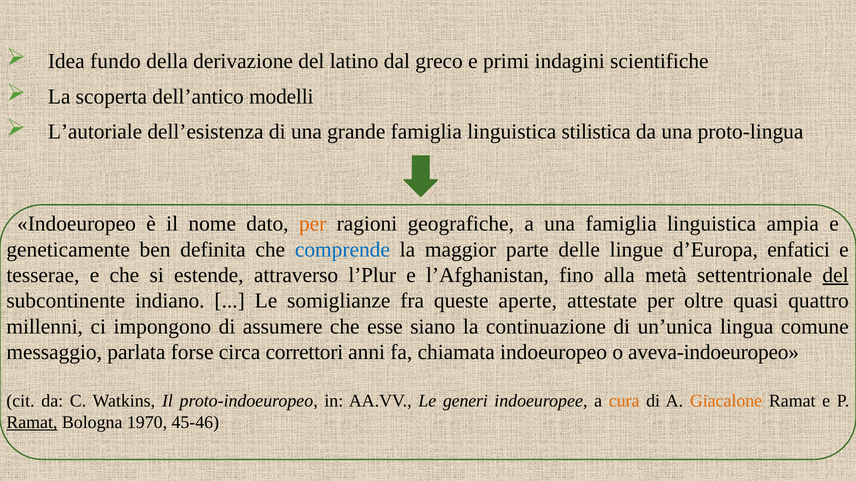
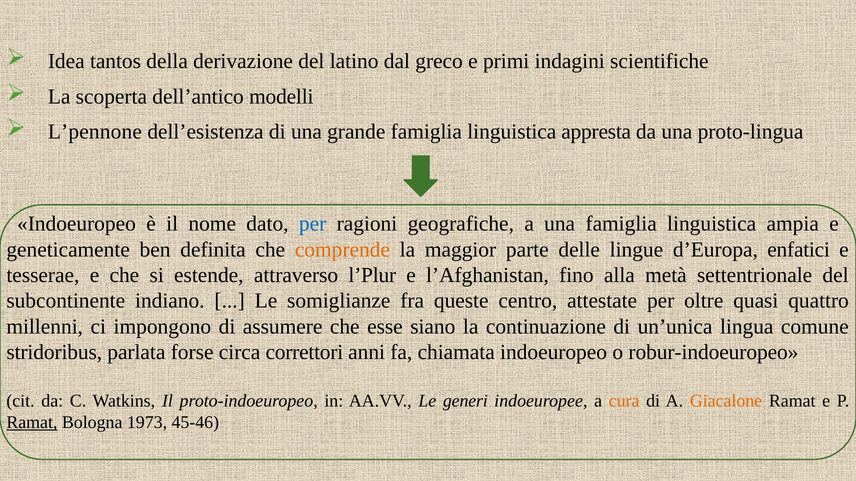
fundo: fundo -> tantos (115, 61)
L’autoriale: L’autoriale -> L’pennone (95, 132)
stilistica: stilistica -> appresta (596, 132)
per colour: orange -> blue (313, 224)
comprende colour: blue -> orange (342, 250)
del underline: present -> none (836, 275)
aperte: aperte -> centro (528, 301)
messaggio: messaggio -> stridoribus (54, 353)
aveva-indoeuropeo: aveva-indoeuropeo -> robur-indoeuropeo (713, 353)
1970: 1970 -> 1973 (147, 423)
